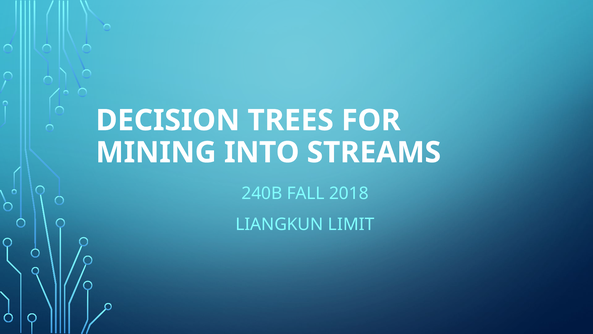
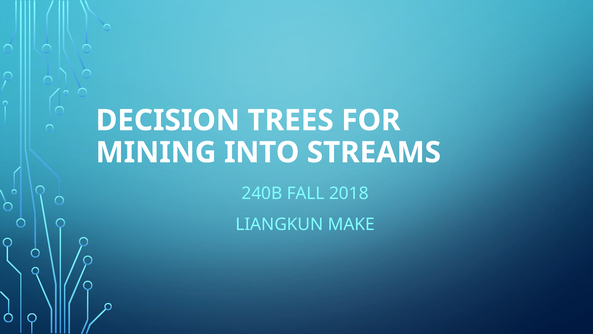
LIMIT: LIMIT -> MAKE (351, 224)
